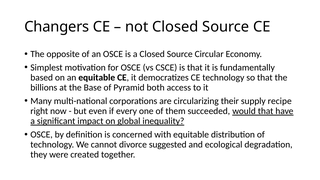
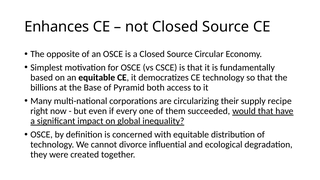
Changers: Changers -> Enhances (57, 27)
suggested: suggested -> influential (168, 145)
